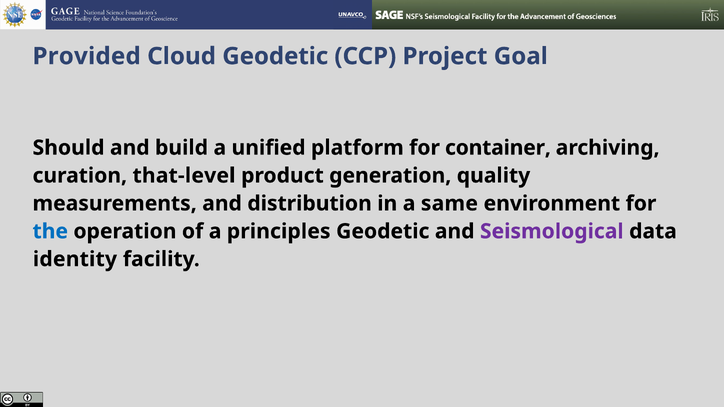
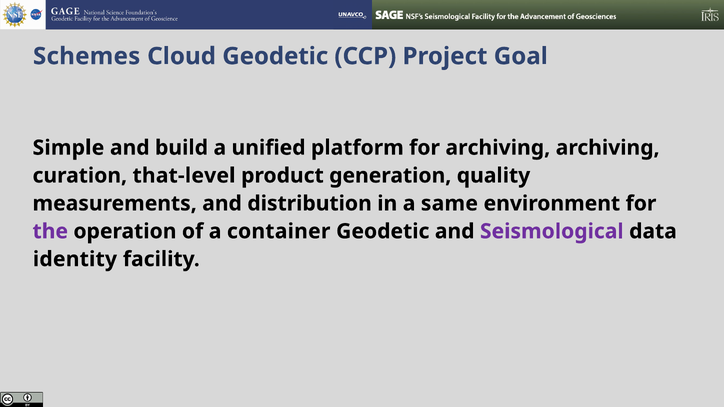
Provided: Provided -> Schemes (87, 56)
Should: Should -> Simple (68, 148)
for container: container -> archiving (498, 148)
the colour: blue -> purple (50, 231)
principles: principles -> container (279, 231)
